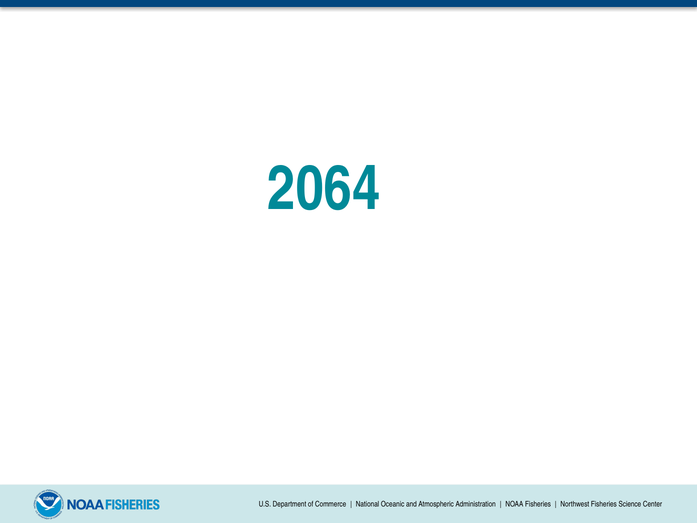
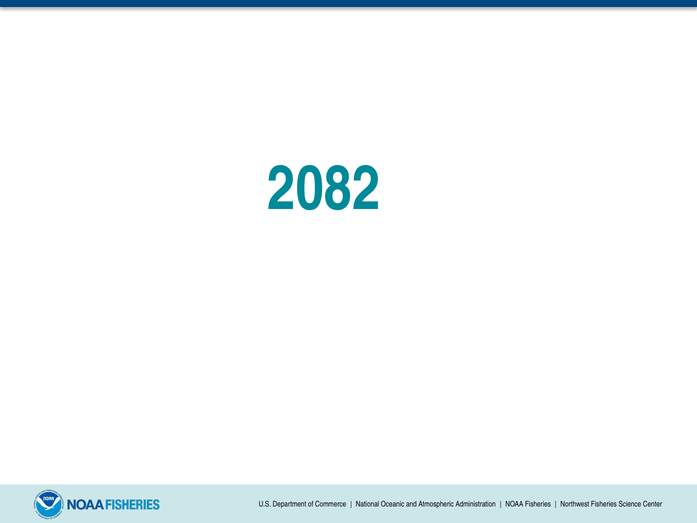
2064: 2064 -> 2082 (324, 189)
